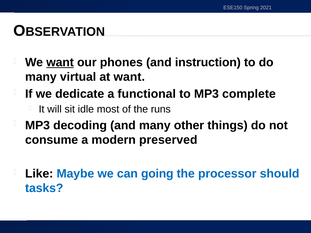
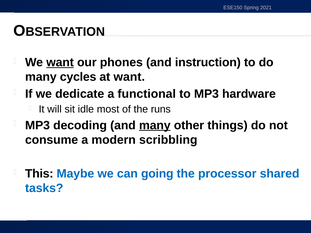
virtual: virtual -> cycles (78, 77)
complete: complete -> hardware (249, 94)
many underline: none -> present (155, 125)
preserved: preserved -> scribbling (168, 140)
Like: Like -> This (39, 174)
should: should -> shared (280, 174)
